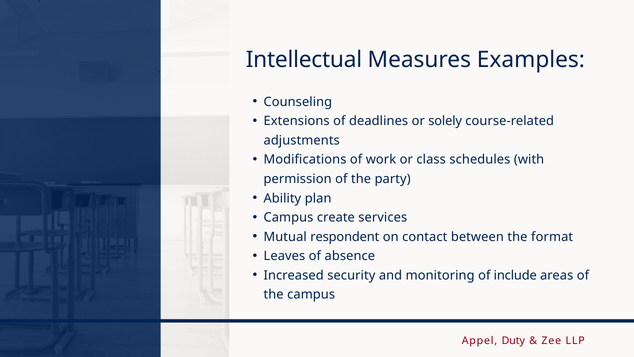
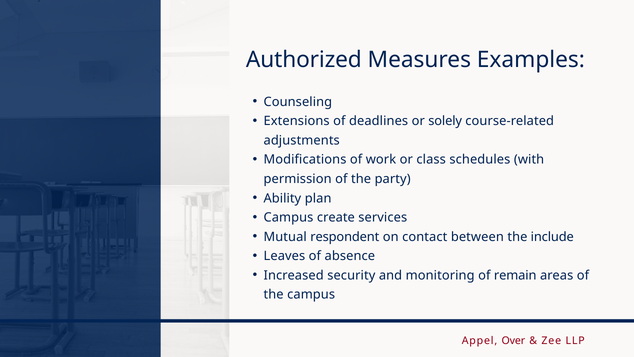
Intellectual: Intellectual -> Authorized (304, 60)
format: format -> include (552, 237)
include: include -> remain (515, 275)
Duty: Duty -> Over (513, 341)
